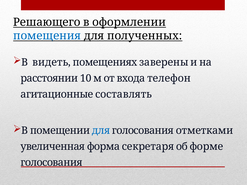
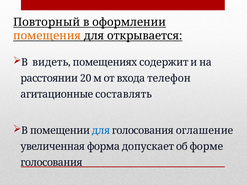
Решающего: Решающего -> Повторный (47, 22)
помещения colour: blue -> orange (47, 36)
полученных: полученных -> открывается (145, 36)
заверены: заверены -> содержит (164, 62)
10: 10 -> 20 (86, 78)
отметками: отметками -> оглашение (205, 131)
секретаря: секретаря -> допускает (148, 147)
